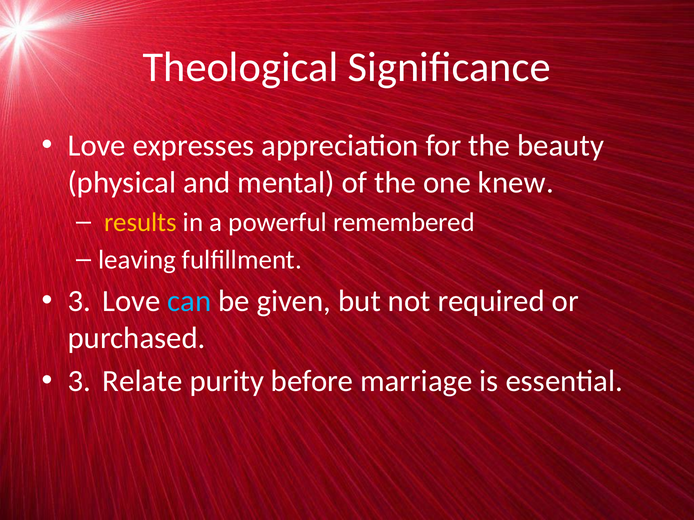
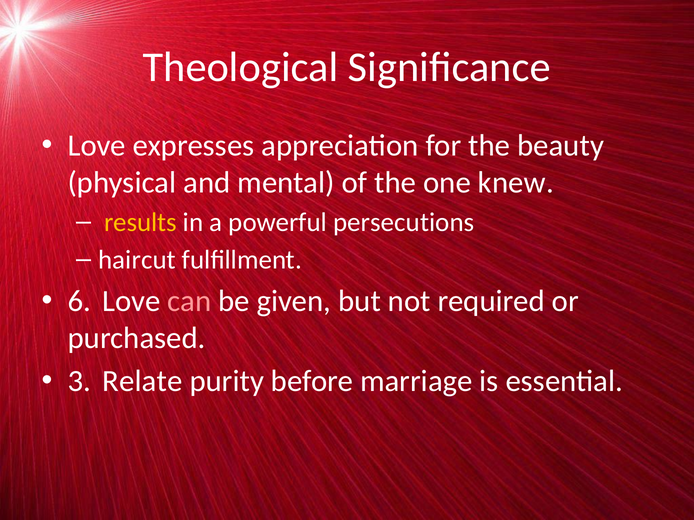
remembered: remembered -> persecutions (404, 222)
leaving: leaving -> haircut (137, 260)
3: 3 -> 6 (79, 301)
can colour: light blue -> pink (189, 301)
